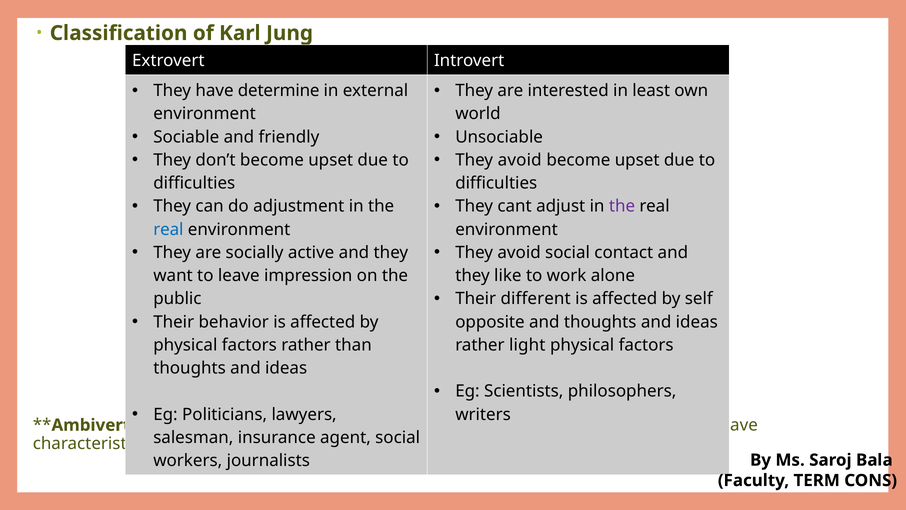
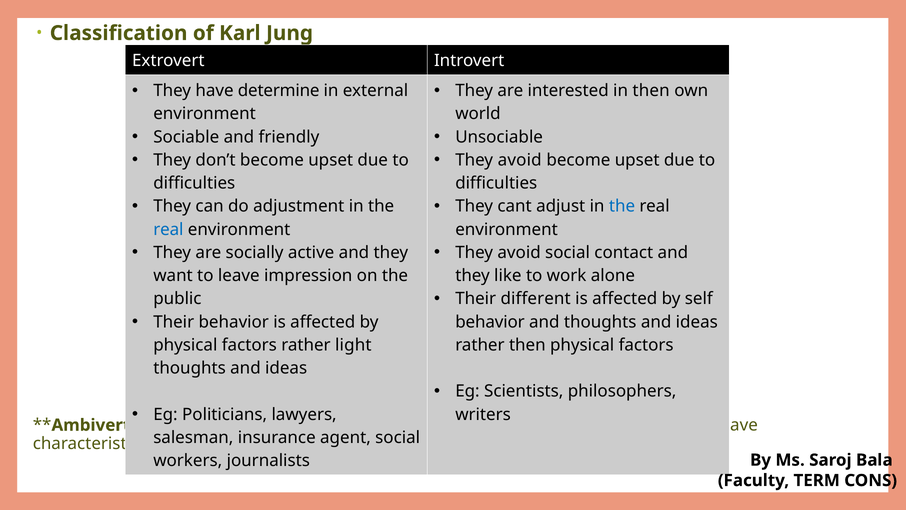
in least: least -> then (651, 91)
the colour: purple -> blue (622, 206)
opposite: opposite -> behavior (490, 322)
than: than -> light (353, 345)
rather light: light -> then (527, 345)
